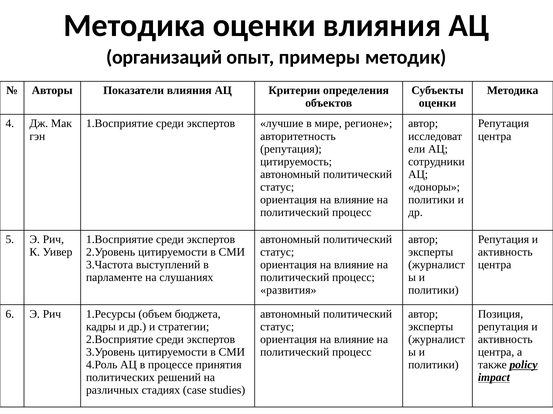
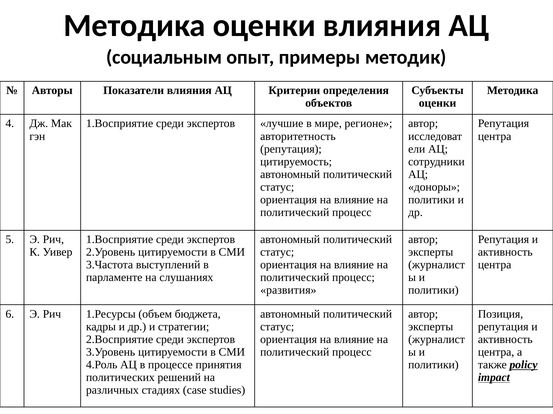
организаций: организаций -> социальным (164, 57)
